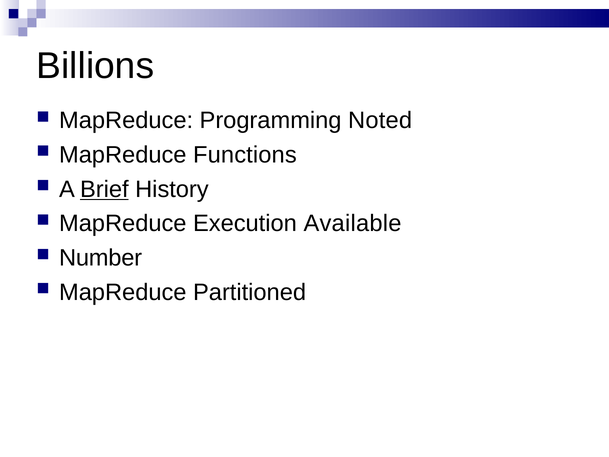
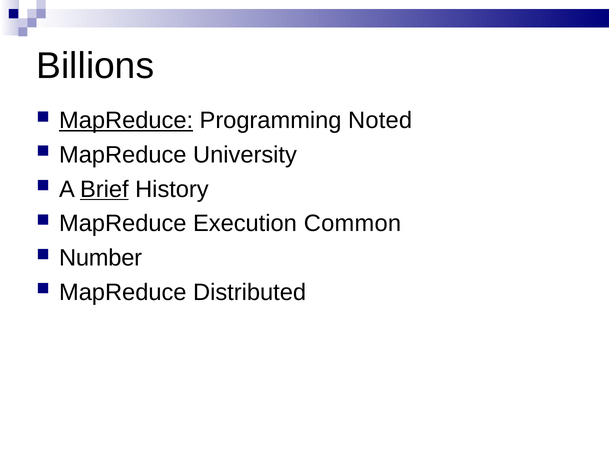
MapReduce underline: none -> present (126, 120)
Functions: Functions -> University (245, 155)
Available: Available -> Common (353, 224)
Partitioned: Partitioned -> Distributed (250, 292)
